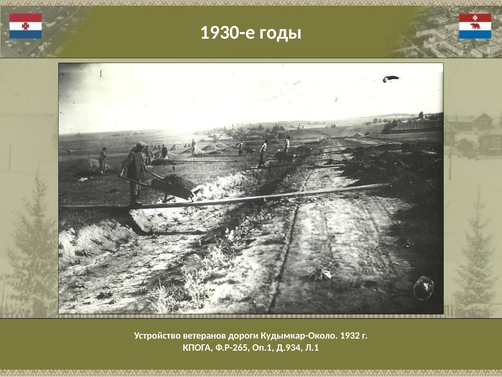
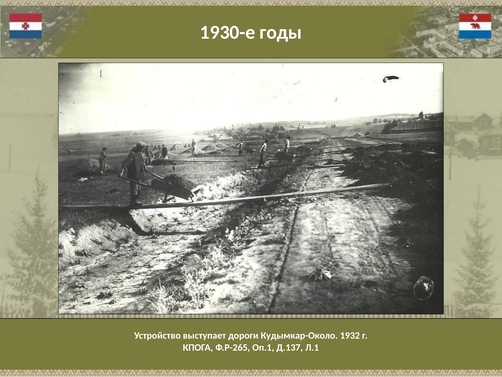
ветеранов: ветеранов -> выступает (204, 335)
Д.934: Д.934 -> Д.137 (290, 347)
